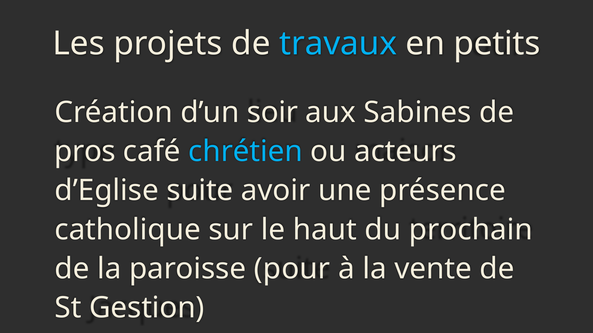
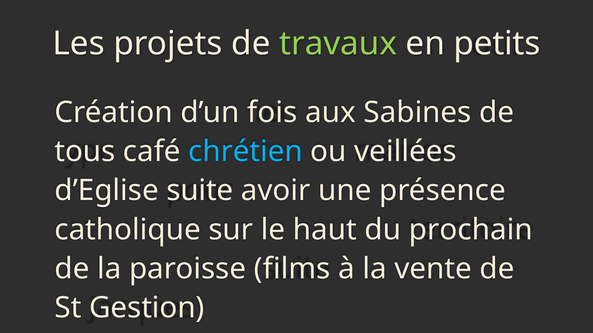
travaux colour: light blue -> light green (338, 44)
soir: soir -> fois (272, 113)
pros: pros -> tous (85, 152)
acteurs: acteurs -> veillées (405, 152)
pour: pour -> films (292, 269)
